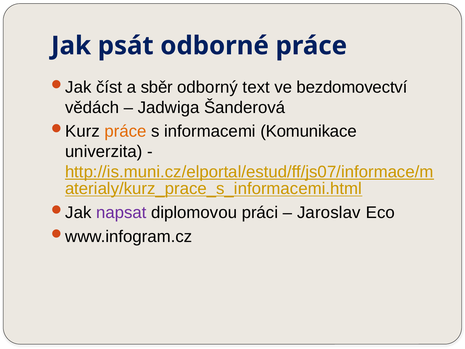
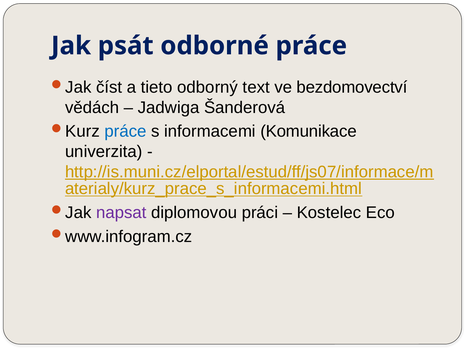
sběr: sběr -> tieto (157, 87)
práce colour: orange -> blue (126, 131)
Jaroslav: Jaroslav -> Kostelec (329, 212)
